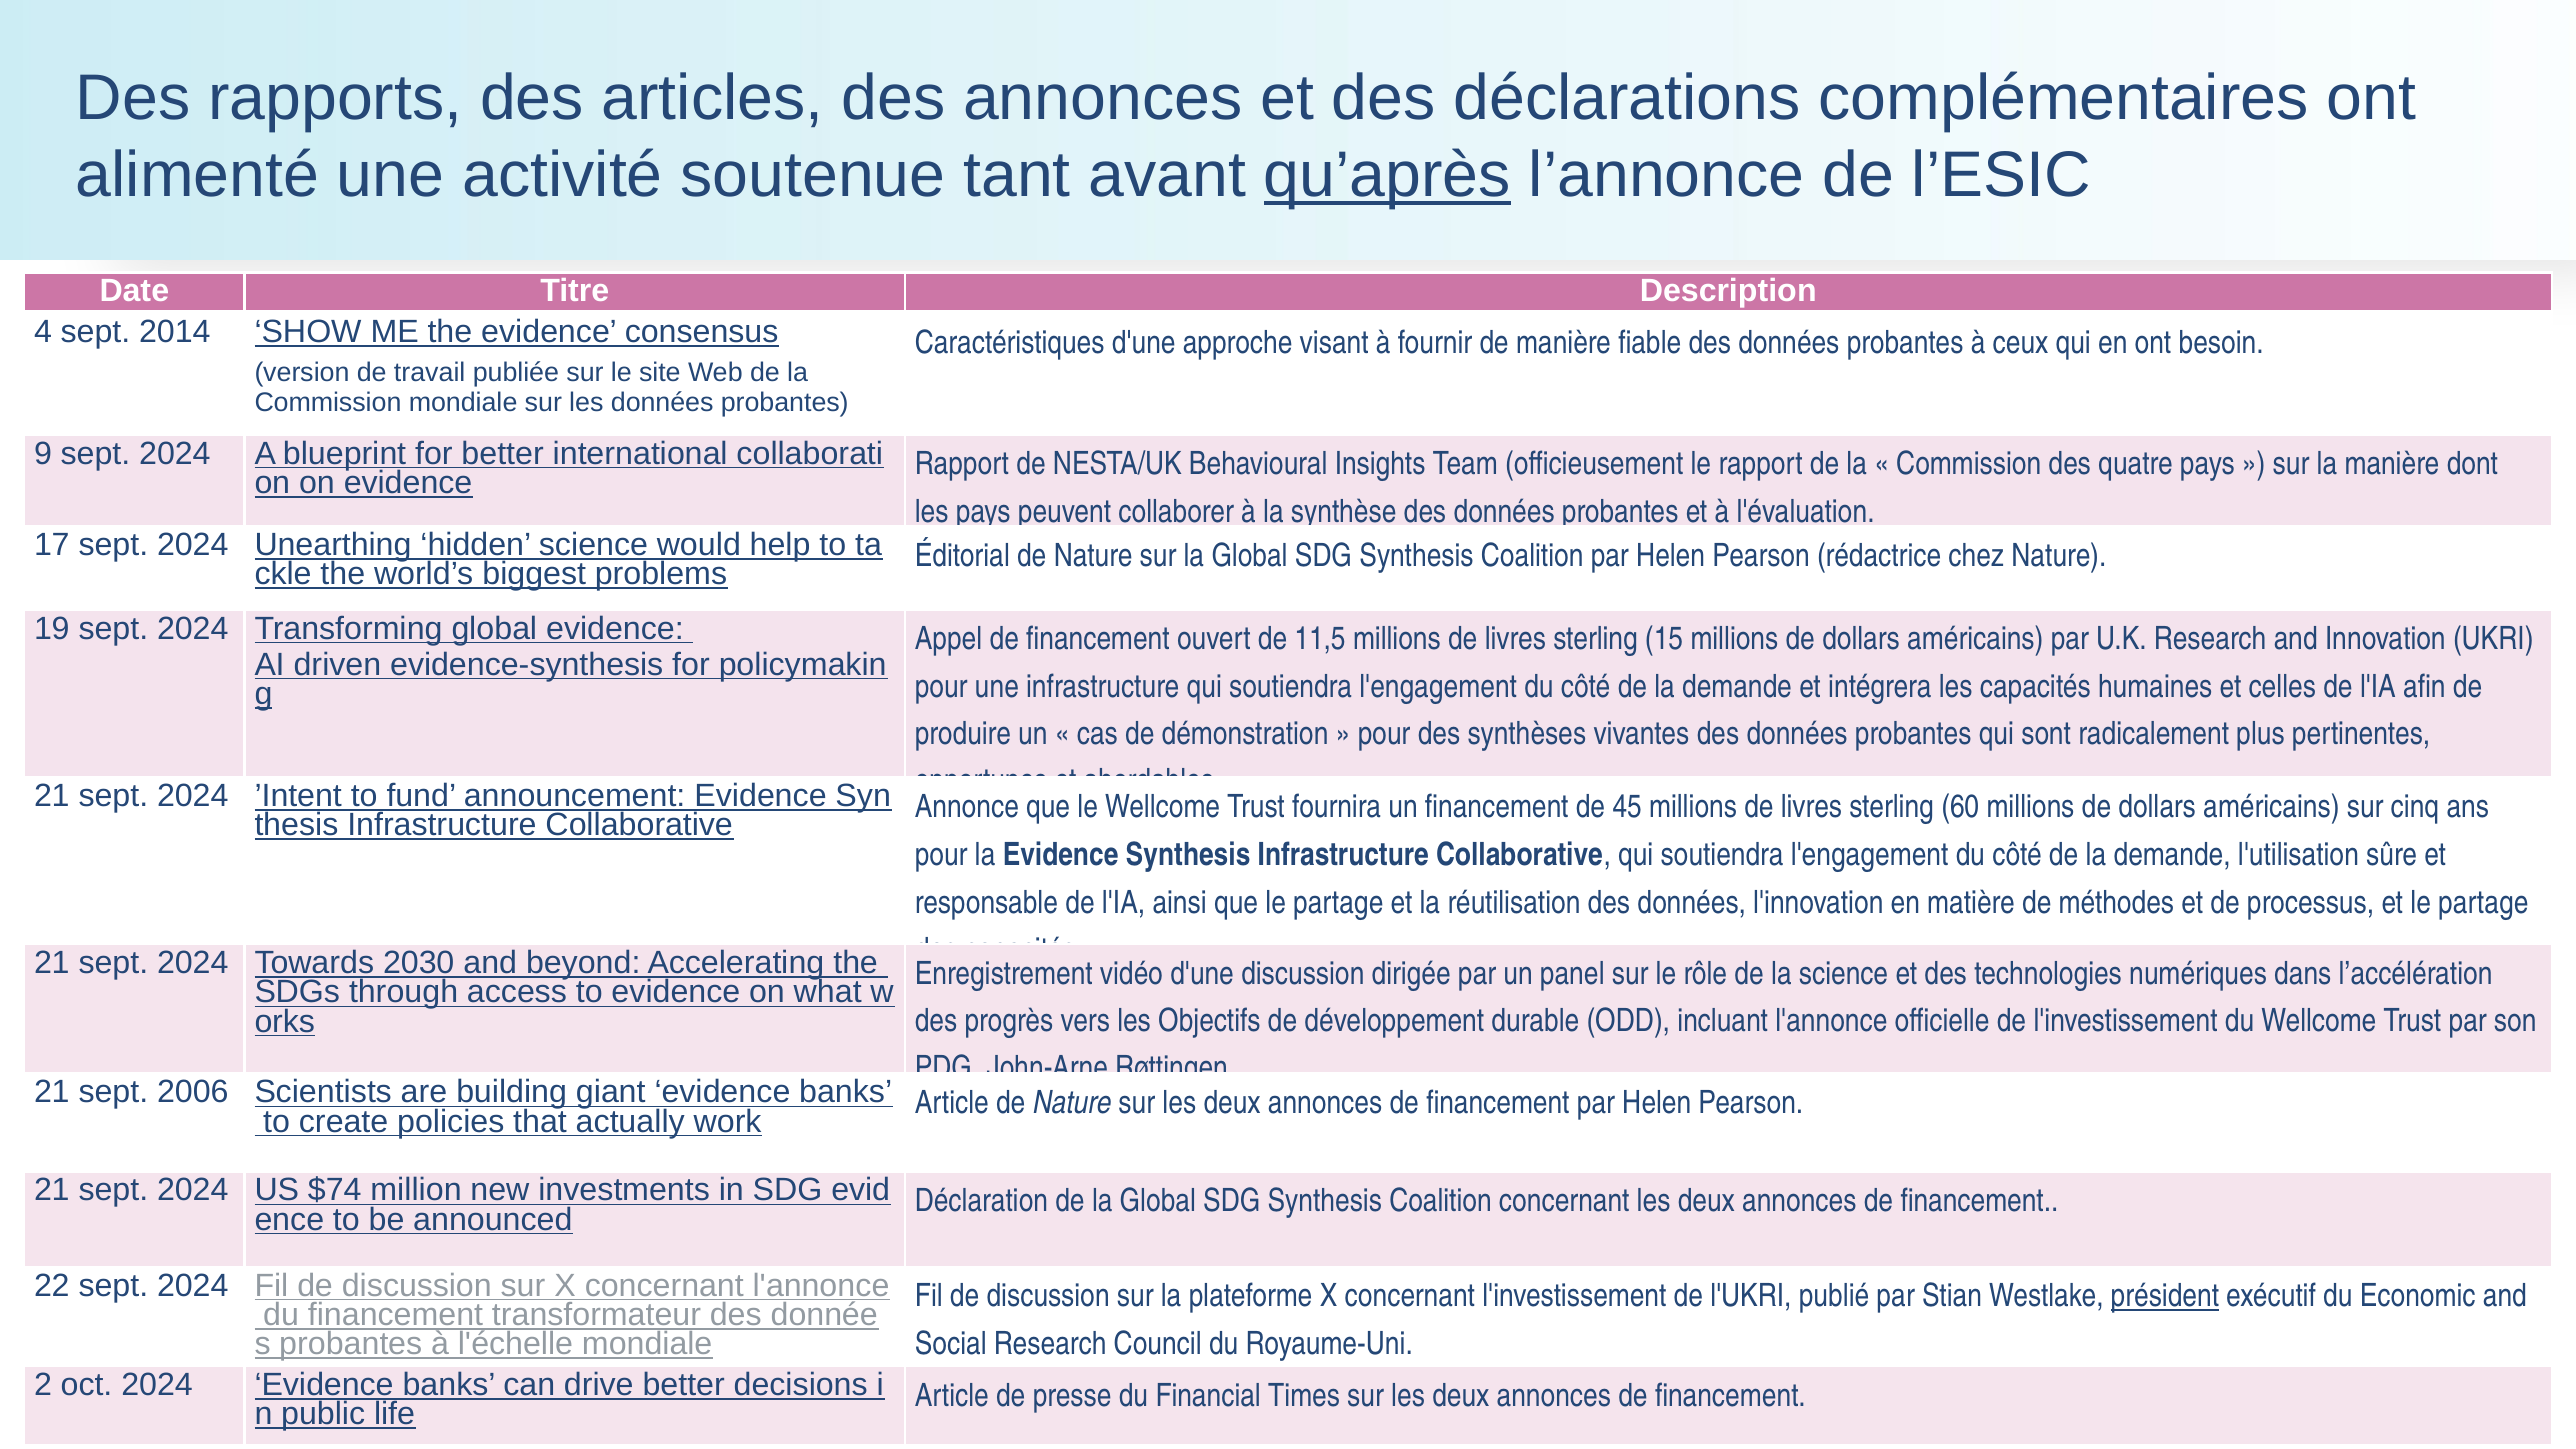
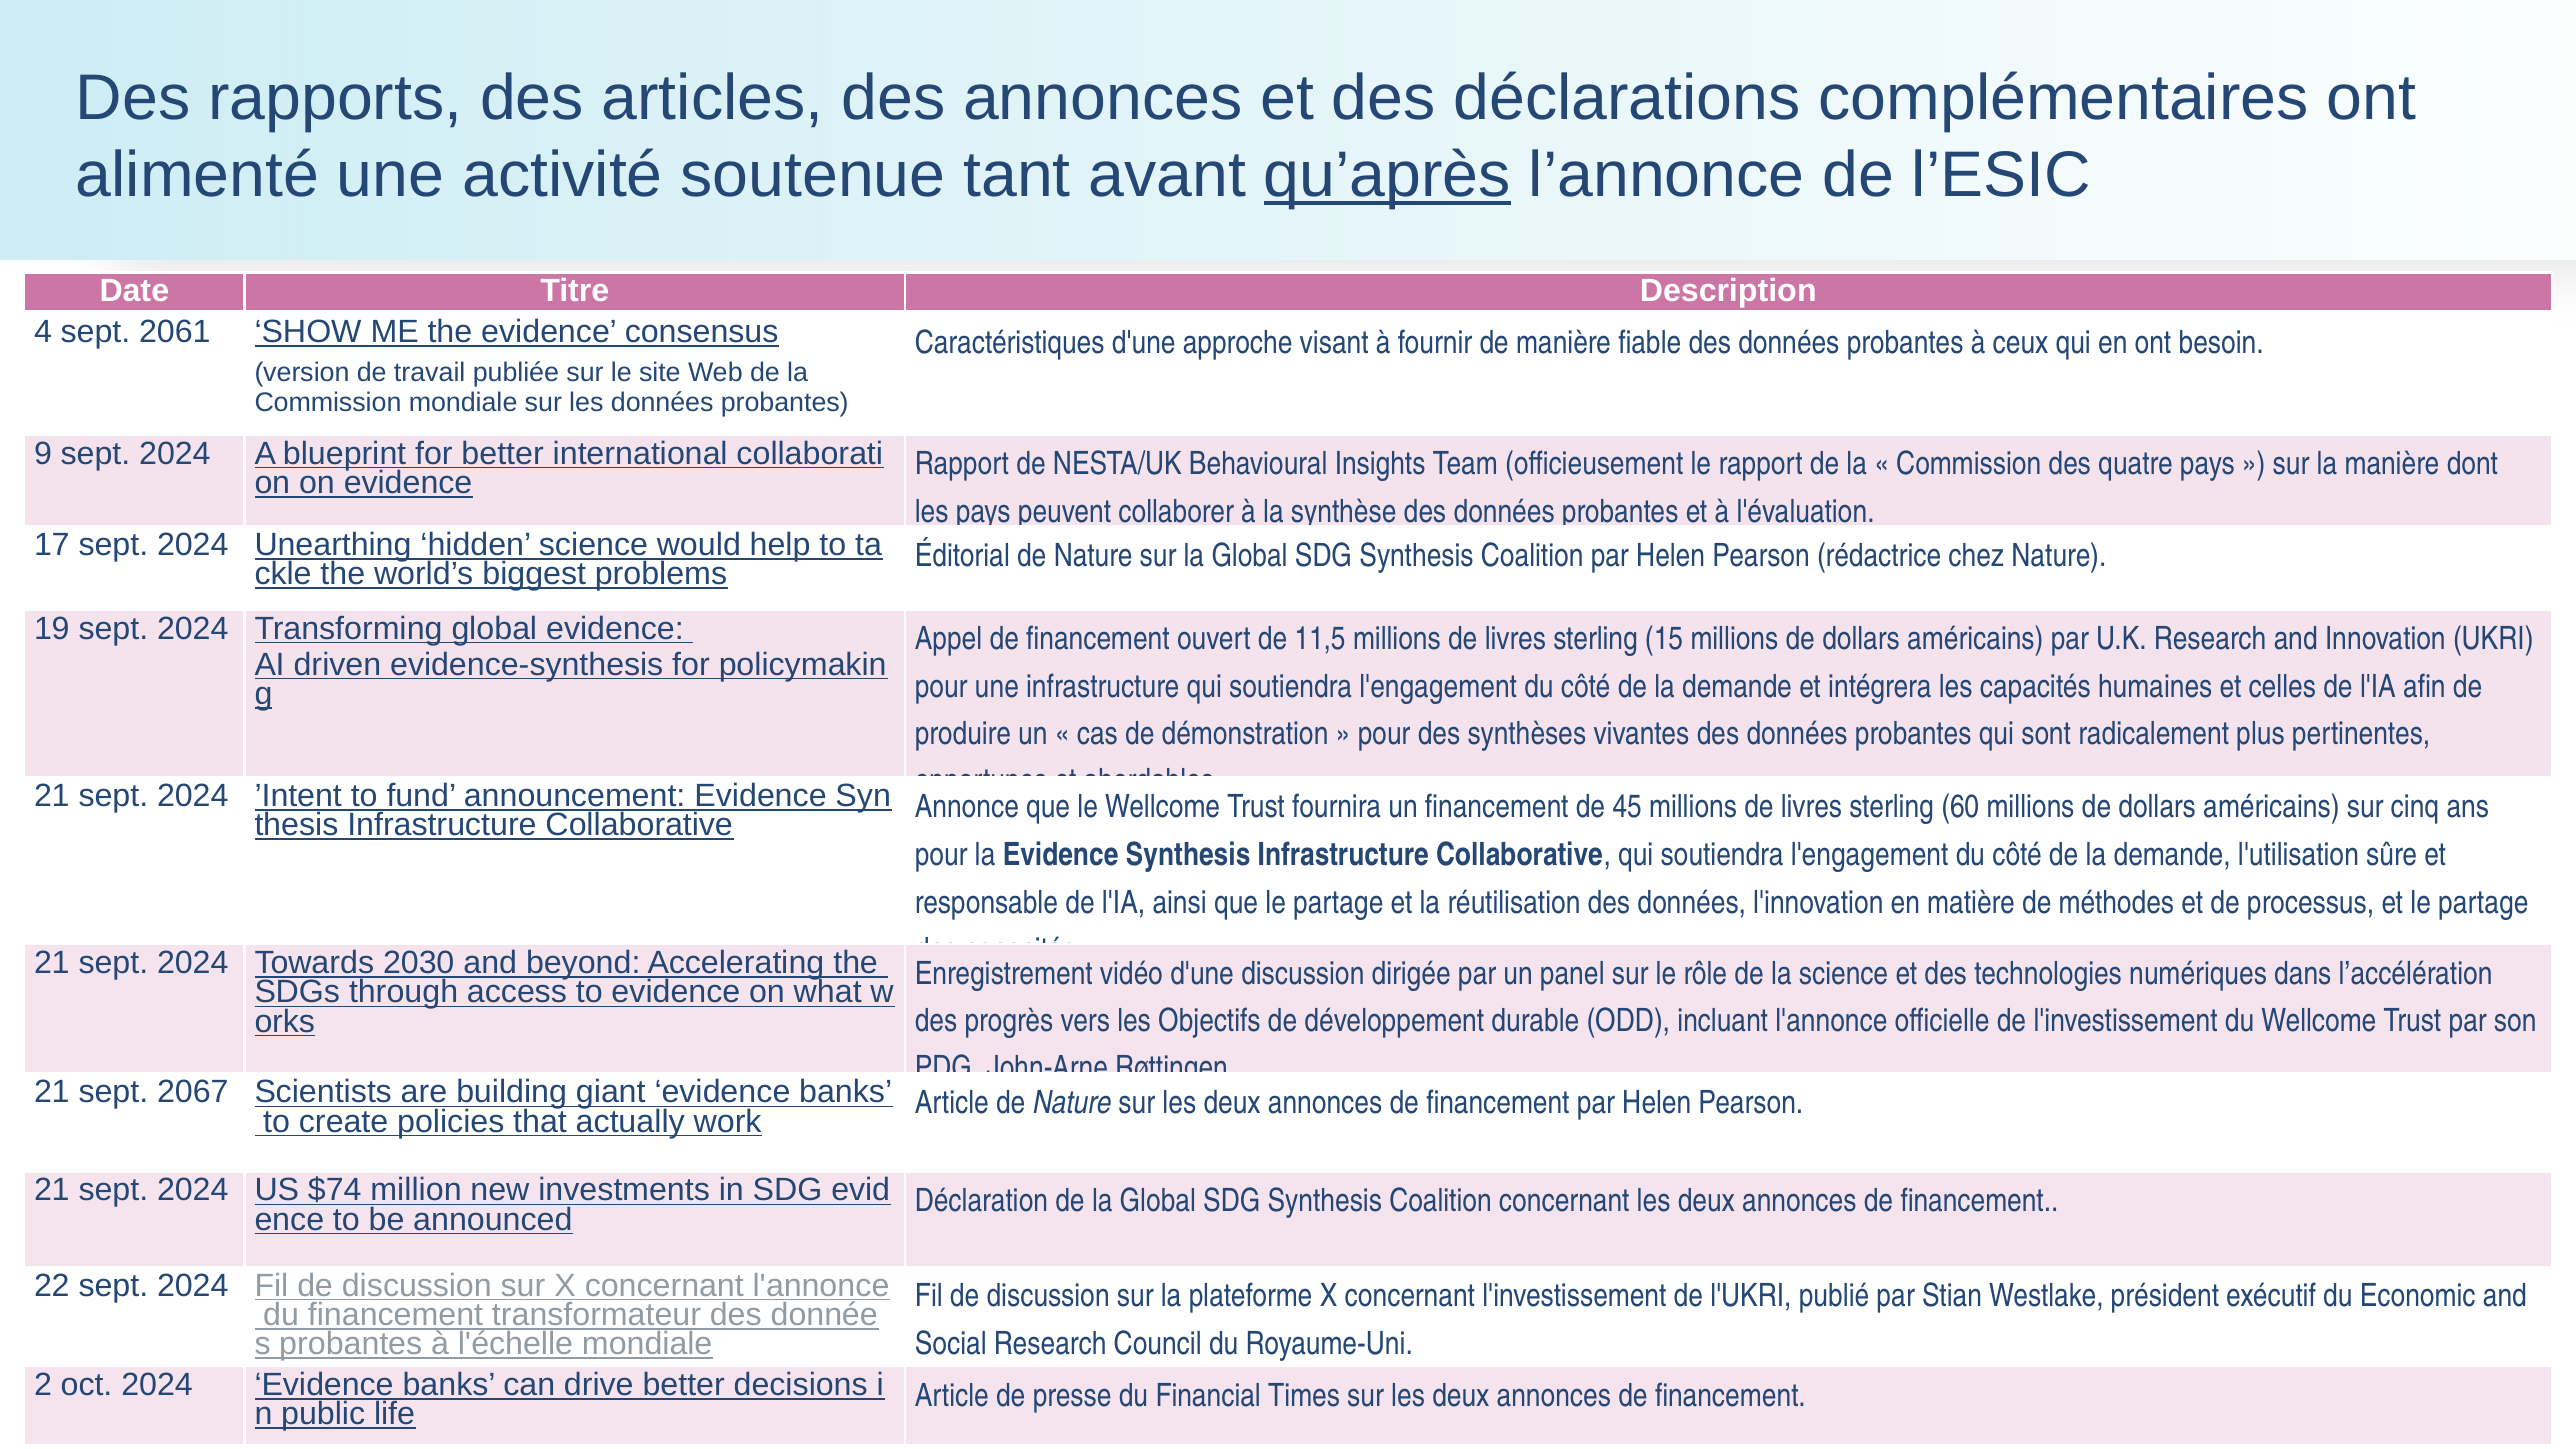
2014: 2014 -> 2061 (175, 332)
2006: 2006 -> 2067 (193, 1092)
président underline: present -> none (2165, 1296)
